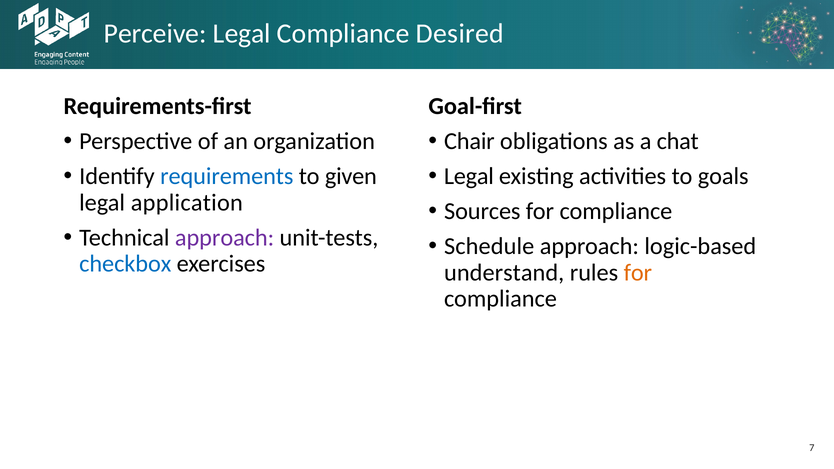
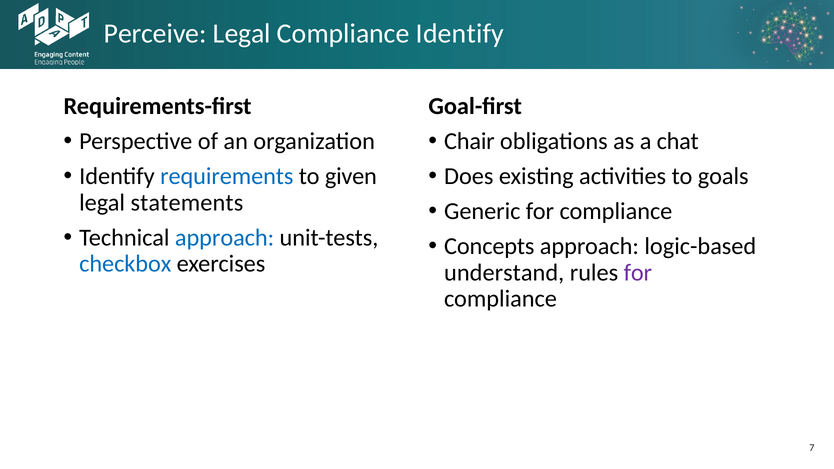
Compliance Desired: Desired -> Identify (460, 34)
Legal: Legal -> Does (469, 176)
application: application -> statements (187, 203)
Sources: Sources -> Generic (482, 211)
approach colour: purple -> blue (225, 238)
Schedule: Schedule -> Concepts (489, 246)
for colour: orange -> purple (638, 273)
